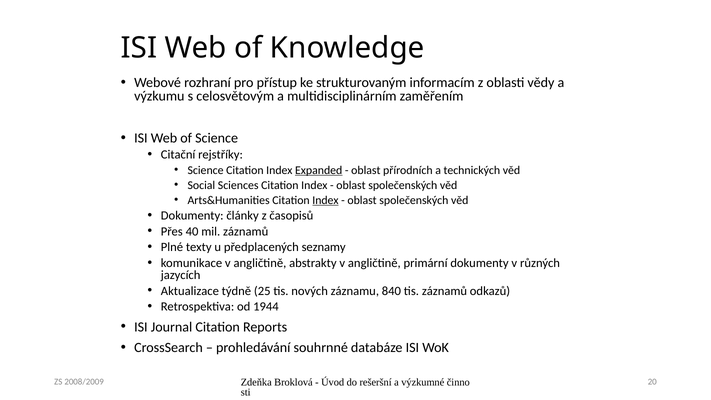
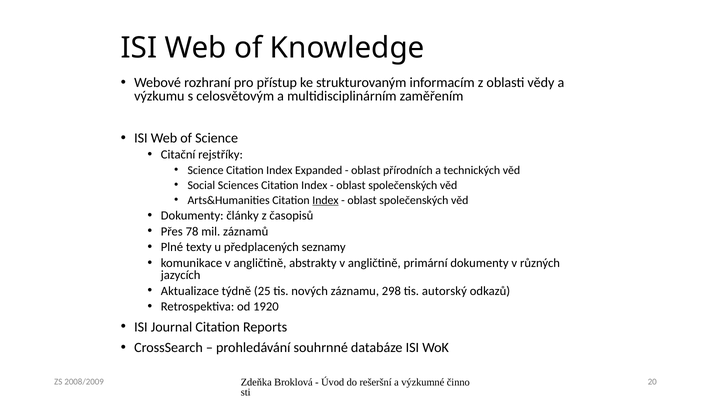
Expanded underline: present -> none (319, 170)
40: 40 -> 78 (192, 231)
840: 840 -> 298 (391, 291)
tis záznamů: záznamů -> autorský (444, 291)
1944: 1944 -> 1920 (266, 307)
